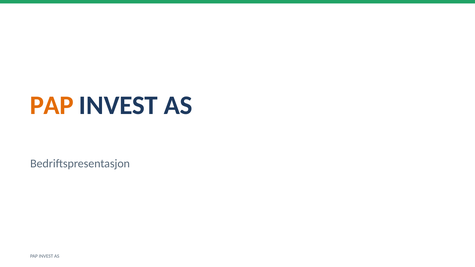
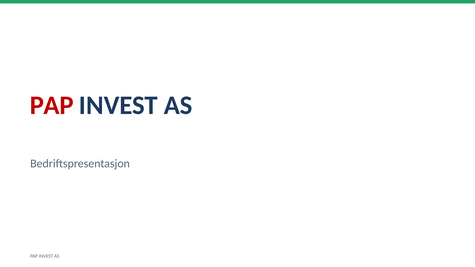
PAP colour: orange -> red (52, 105)
